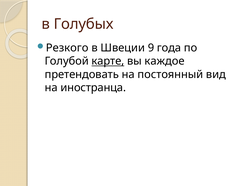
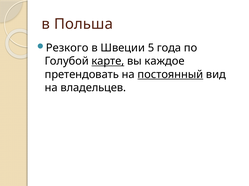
Голубых: Голубых -> Польша (83, 24)
9: 9 -> 5 (151, 48)
постоянный underline: none -> present (170, 75)
иностранца: иностранца -> владельцев (93, 88)
